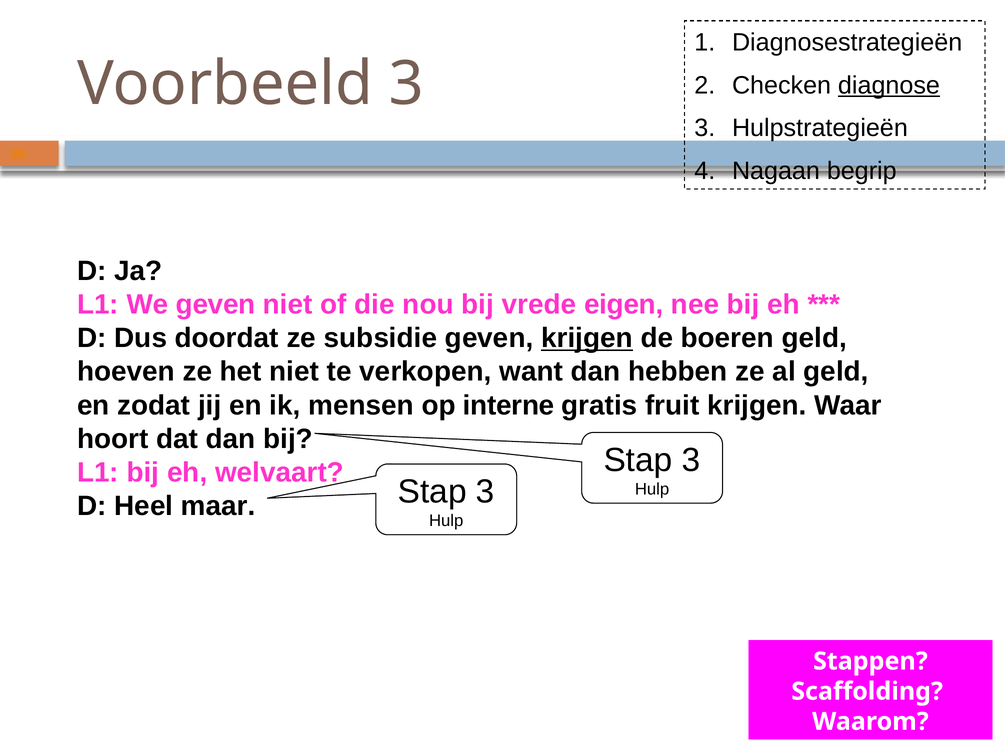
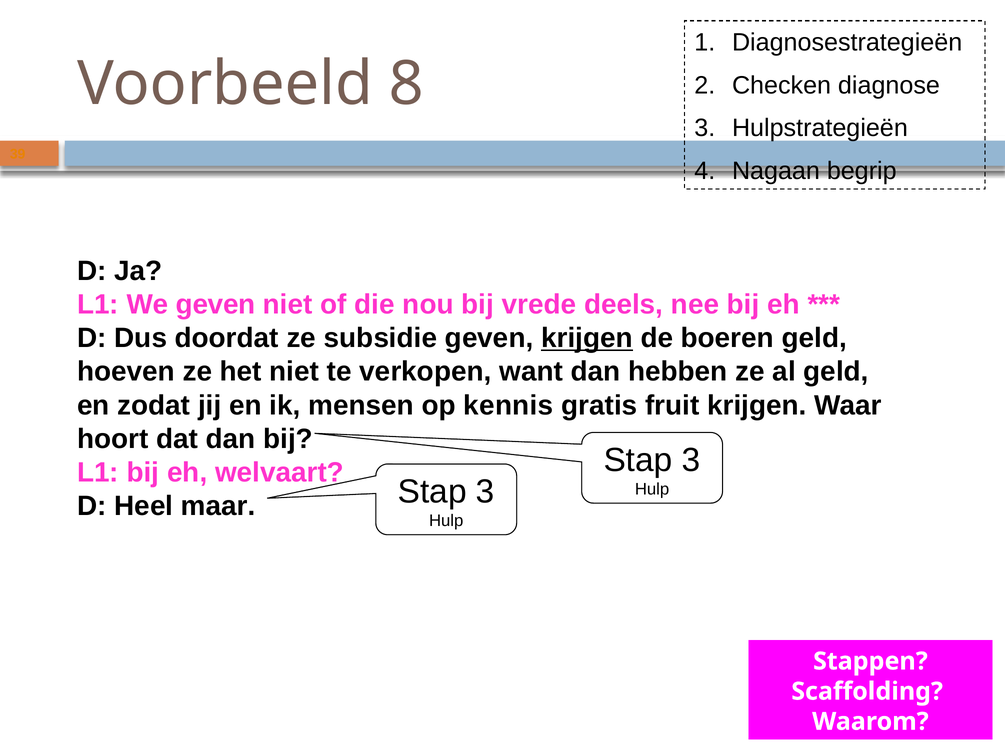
Voorbeeld 3: 3 -> 8 (407, 84)
diagnose underline: present -> none (889, 85)
eigen: eigen -> deels (624, 305)
interne: interne -> kennis (508, 405)
